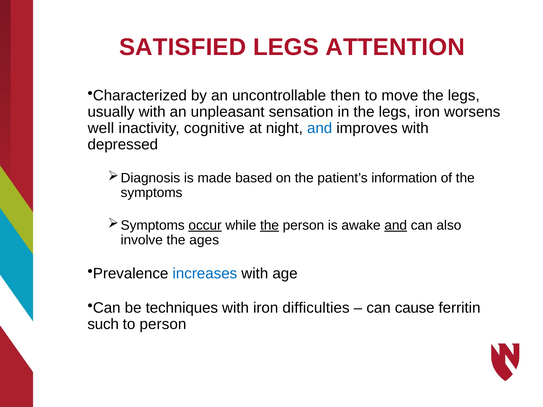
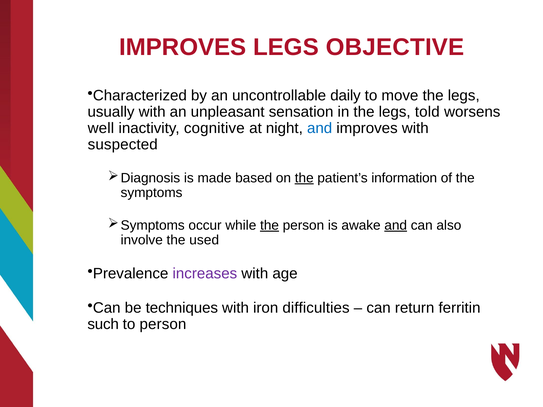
SATISFIED: SATISFIED -> IMPROVES (183, 47)
ATTENTION: ATTENTION -> OBJECTIVE (395, 47)
then: then -> daily (345, 96)
legs iron: iron -> told (427, 112)
depressed: depressed -> suspected (123, 144)
the underline: none -> present (304, 178)
occur underline: present -> none (205, 226)
ages: ages -> used (204, 240)
increases colour: blue -> purple (205, 274)
cause: cause -> return (415, 308)
